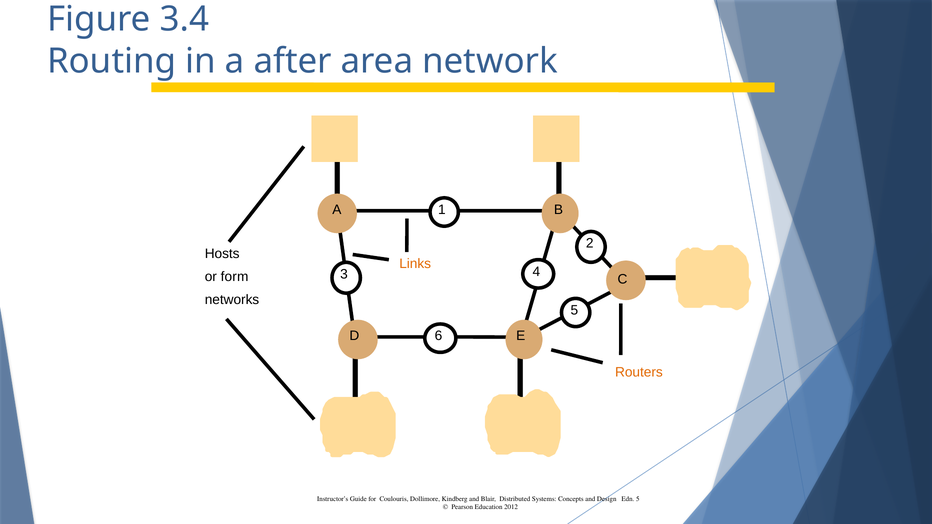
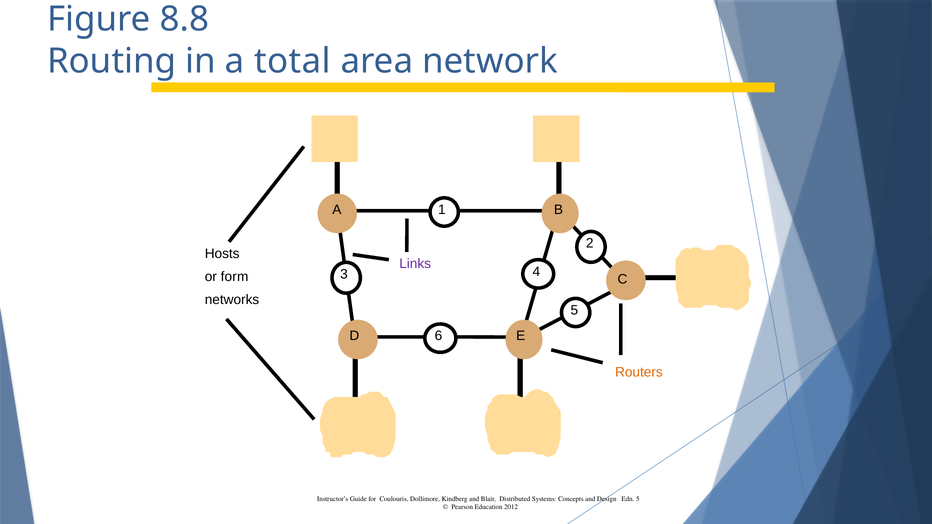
3.4: 3.4 -> 8.8 (184, 19)
after: after -> total (292, 61)
Links colour: orange -> purple (415, 264)
